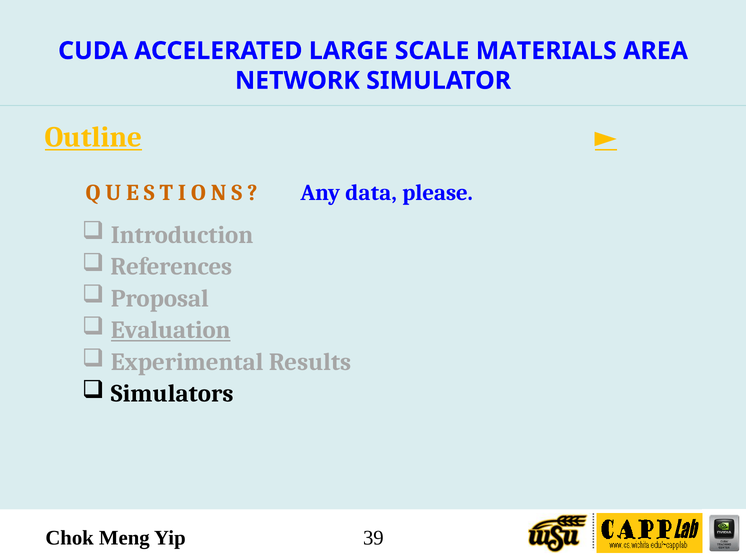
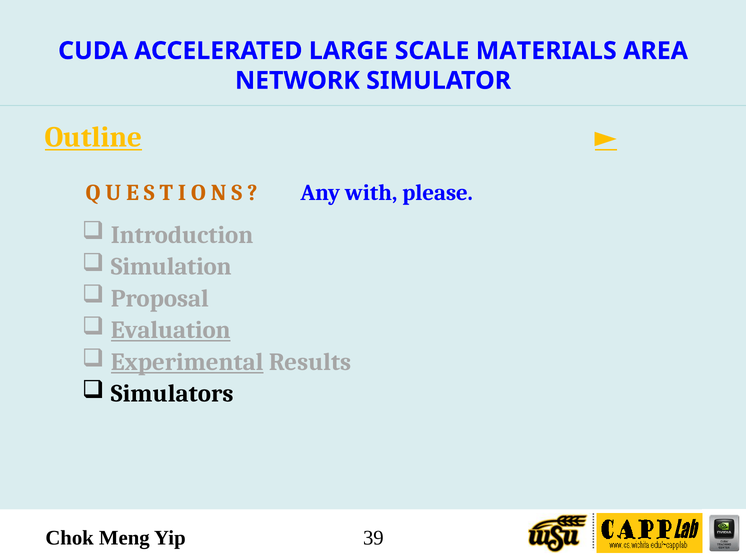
data: data -> with (371, 193)
References: References -> Simulation (171, 267)
Experimental underline: none -> present (187, 362)
